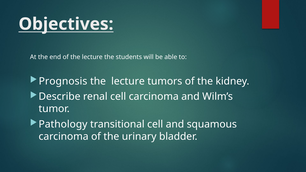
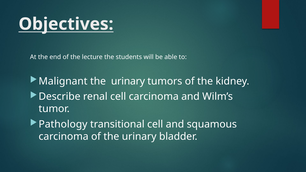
Prognosis: Prognosis -> Malignant (63, 81)
lecture: lecture -> urinary (128, 81)
